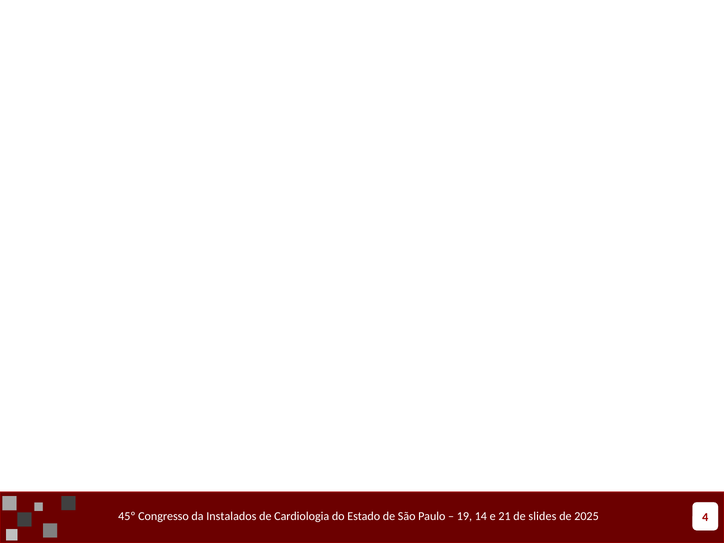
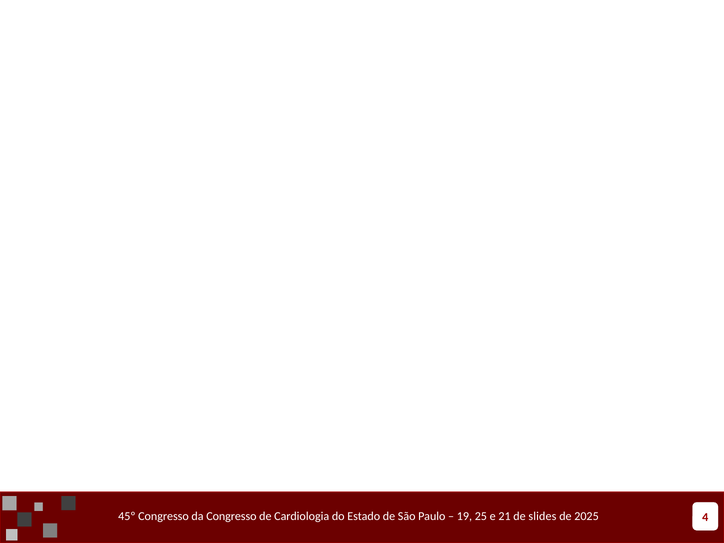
da Instalados: Instalados -> Congresso (231, 516)
14: 14 -> 25 (481, 516)
